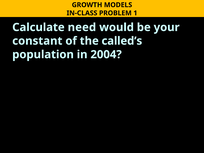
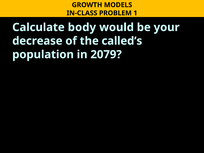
need: need -> body (82, 27)
constant: constant -> decrease (37, 41)
2004: 2004 -> 2079 (106, 55)
